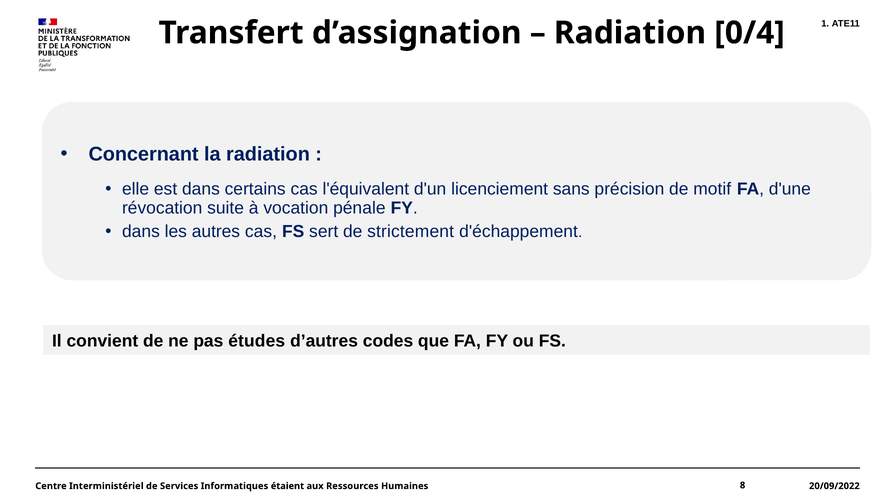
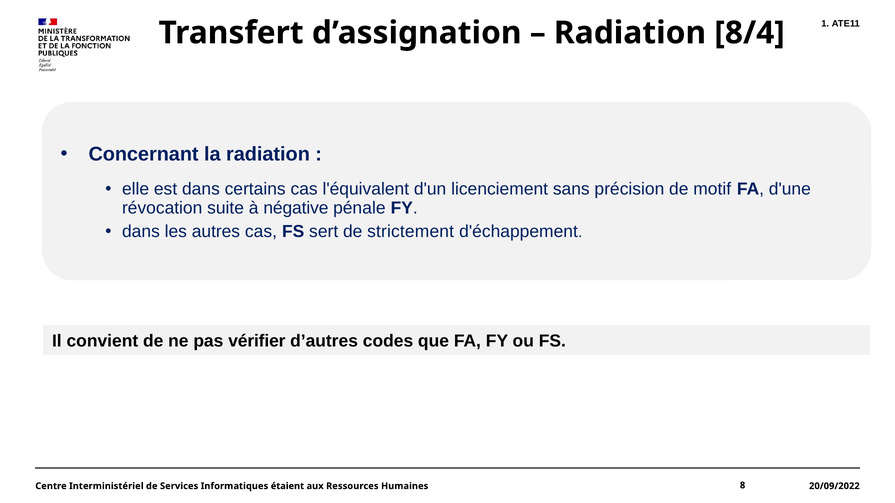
0/4: 0/4 -> 8/4 (750, 33)
vocation: vocation -> négative (296, 208)
études: études -> vérifier (257, 341)
